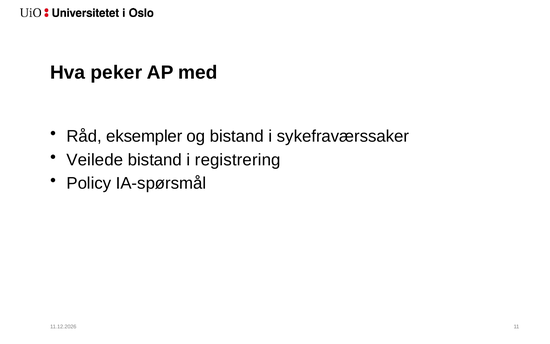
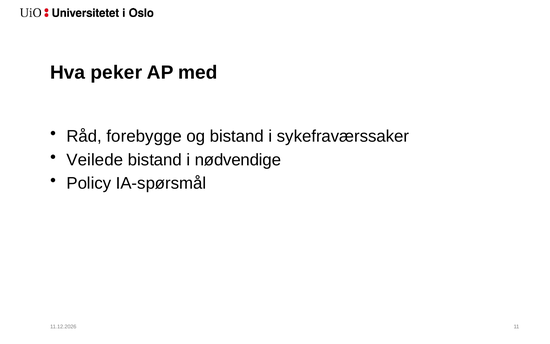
eksempler: eksempler -> forebygge (144, 136)
registrering: registrering -> nødvendige (238, 160)
